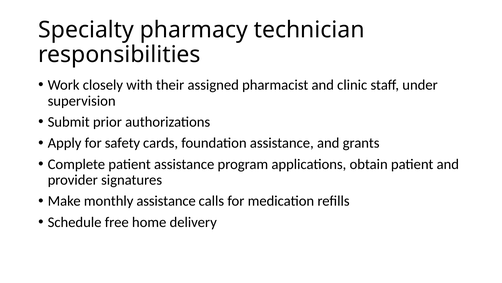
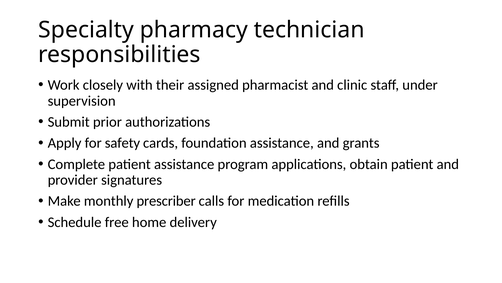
monthly assistance: assistance -> prescriber (166, 201)
